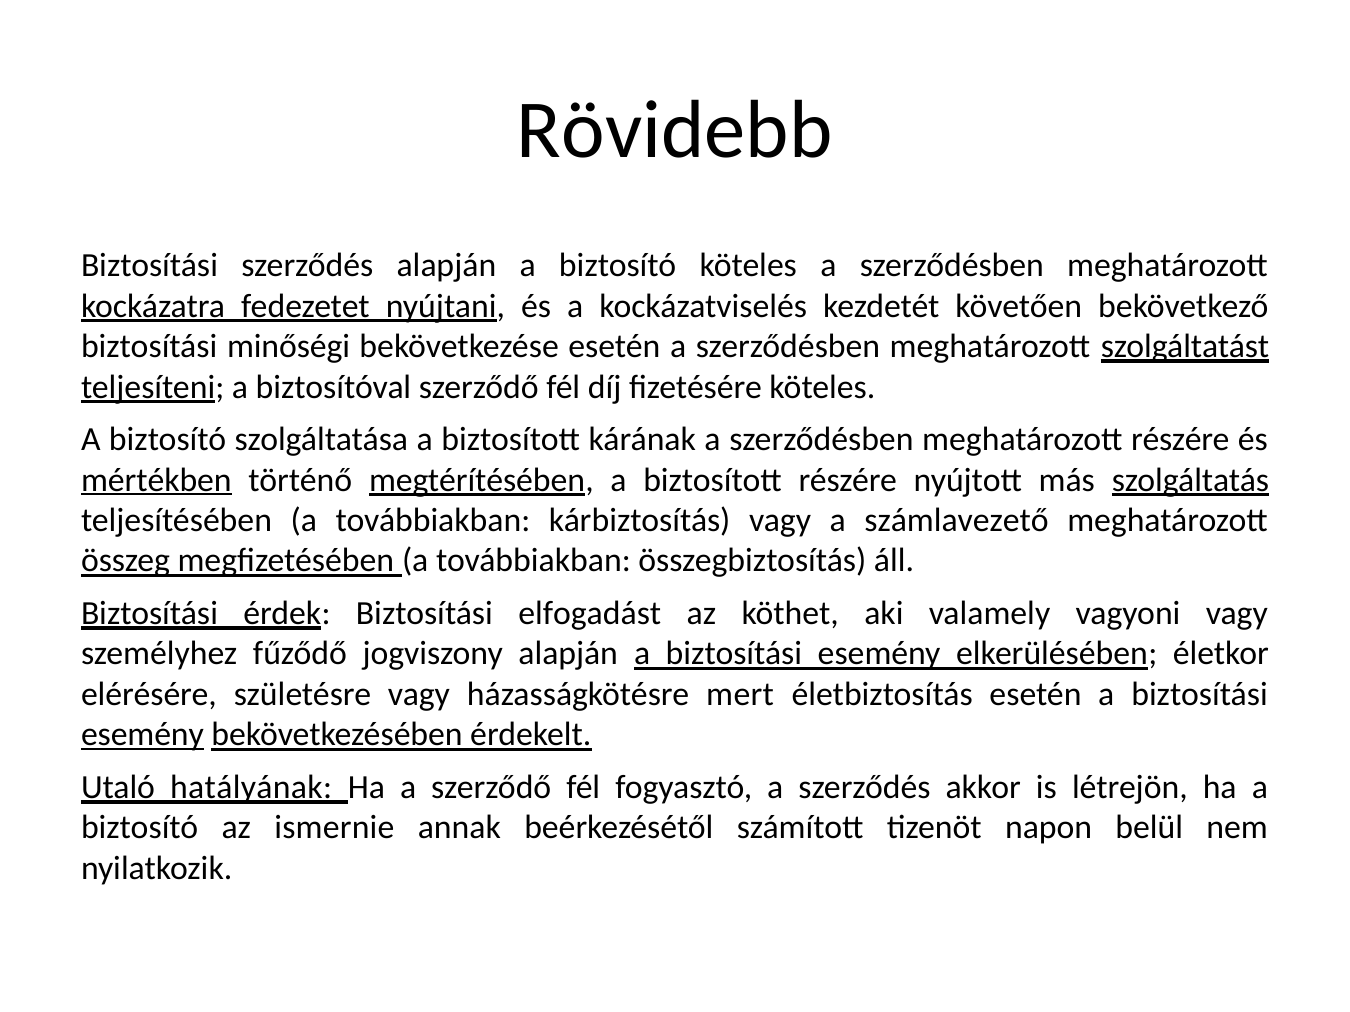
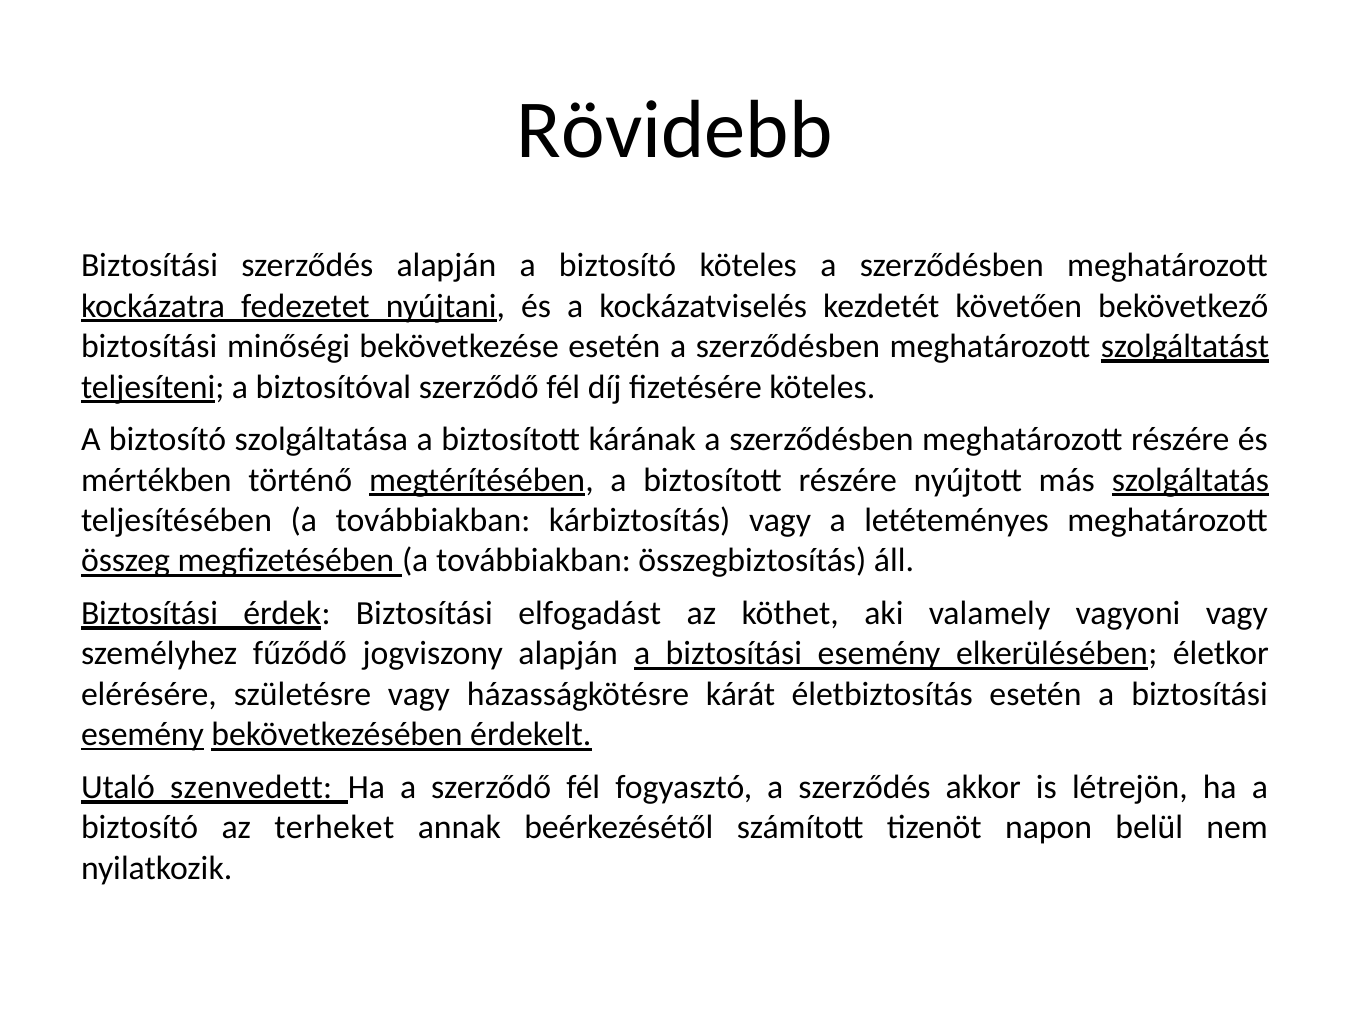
mértékben underline: present -> none (156, 480)
számlavezető: számlavezető -> letéteményes (957, 521)
mert: mert -> kárát (740, 695)
hatályának: hatályának -> szenvedett (251, 788)
ismernie: ismernie -> terheket (334, 828)
